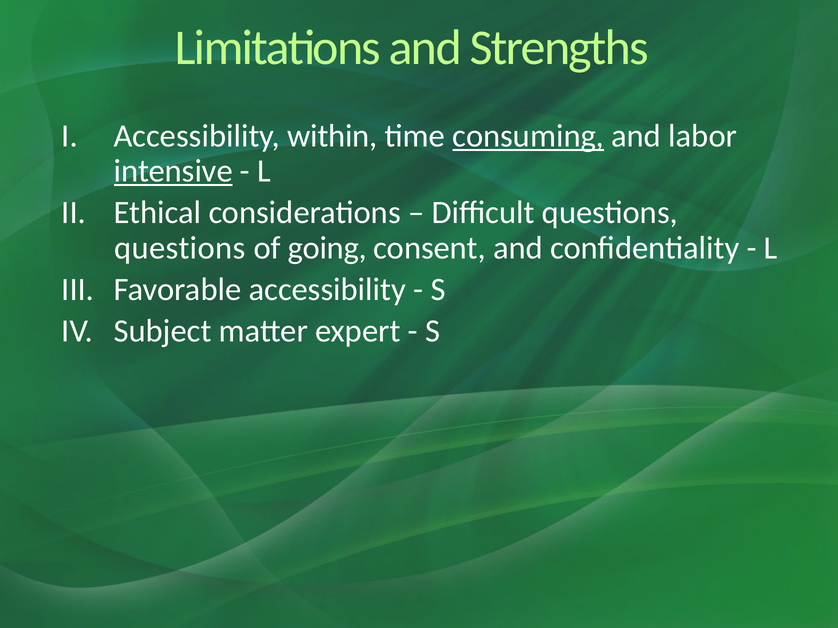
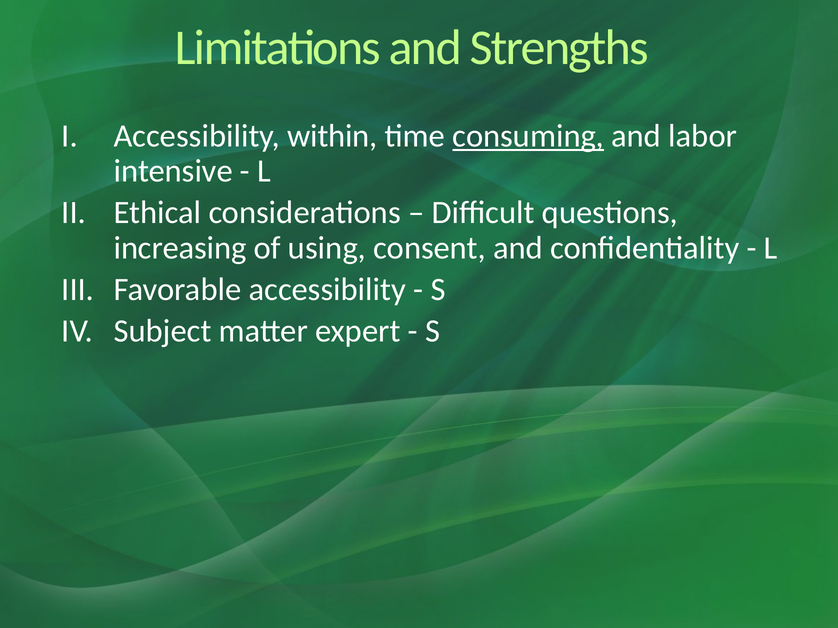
intensive underline: present -> none (173, 171)
questions: questions -> increasing (180, 248)
going: going -> using (327, 248)
